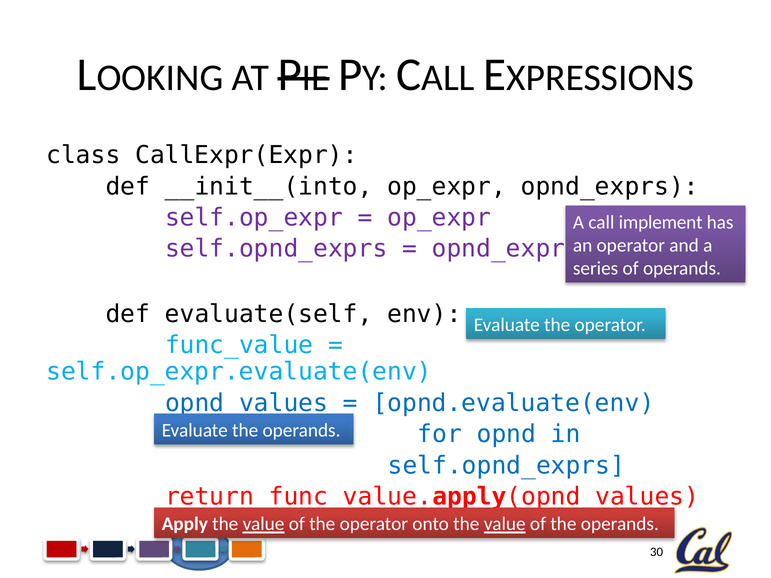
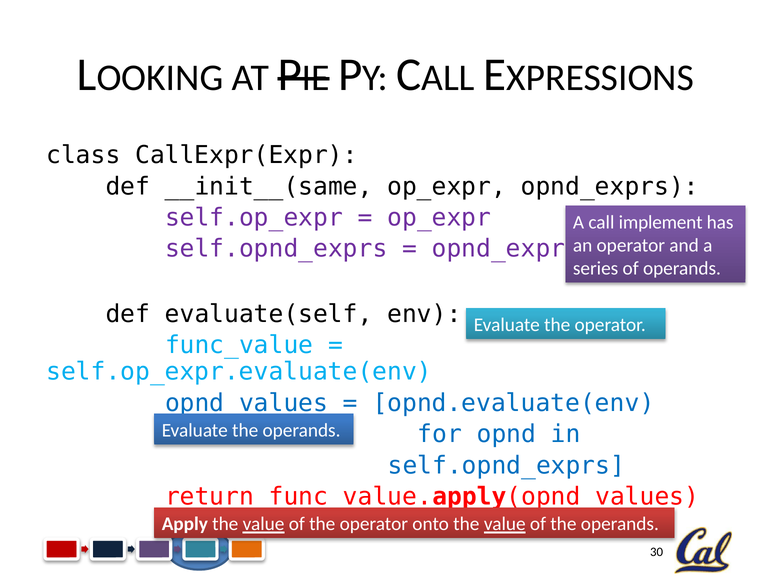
__init__(into: __init__(into -> __init__(same (269, 186)
